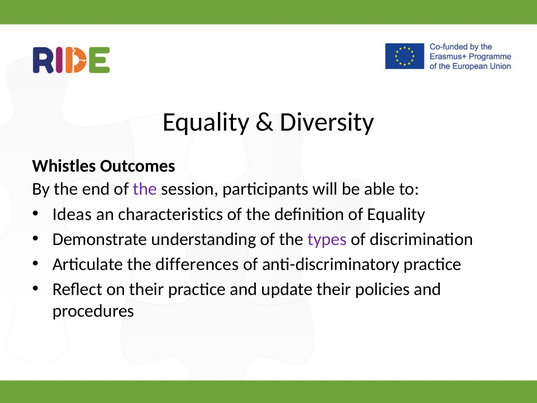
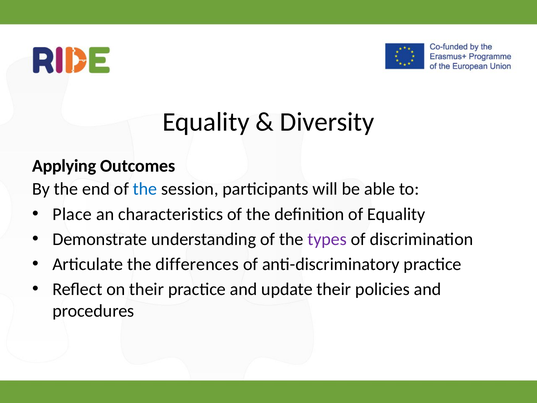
Whistles: Whistles -> Applying (64, 166)
the colour: purple -> blue (145, 189)
Ideas: Ideas -> Place (72, 214)
